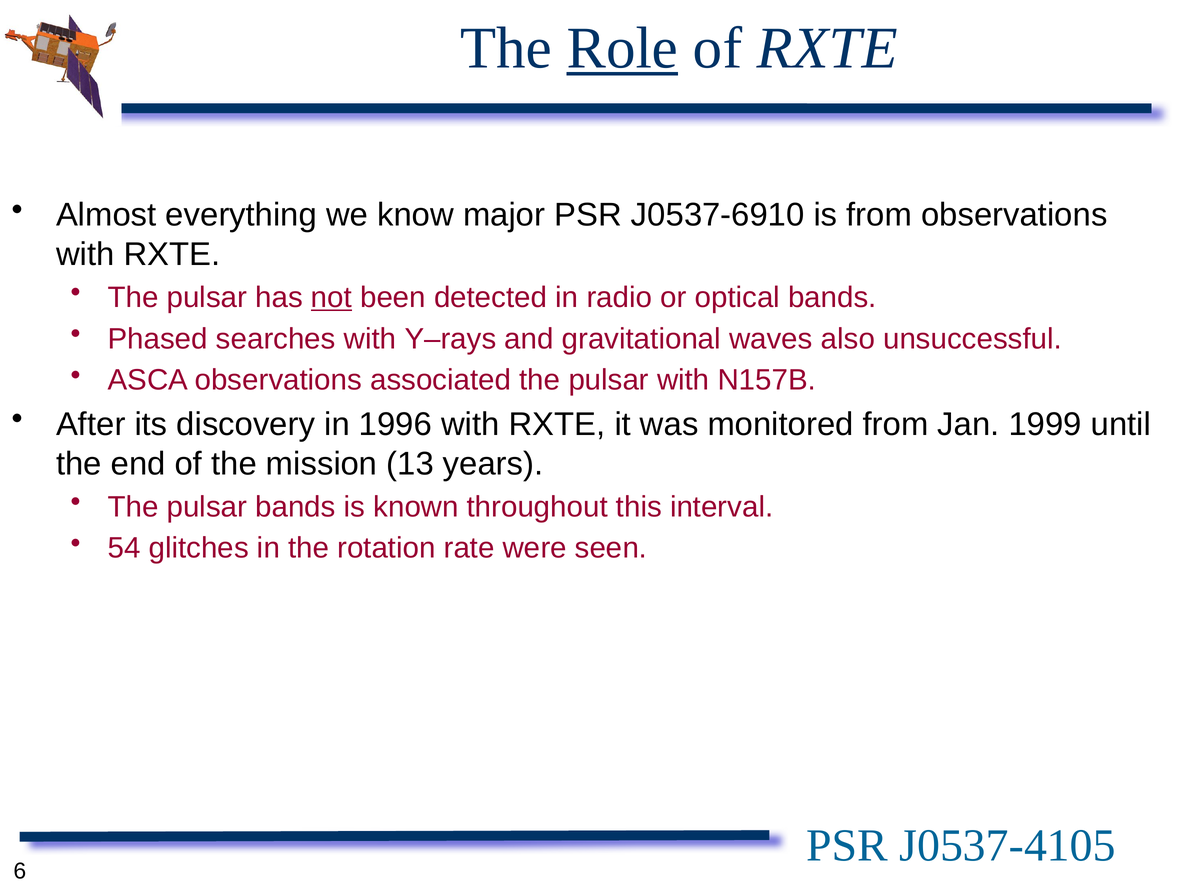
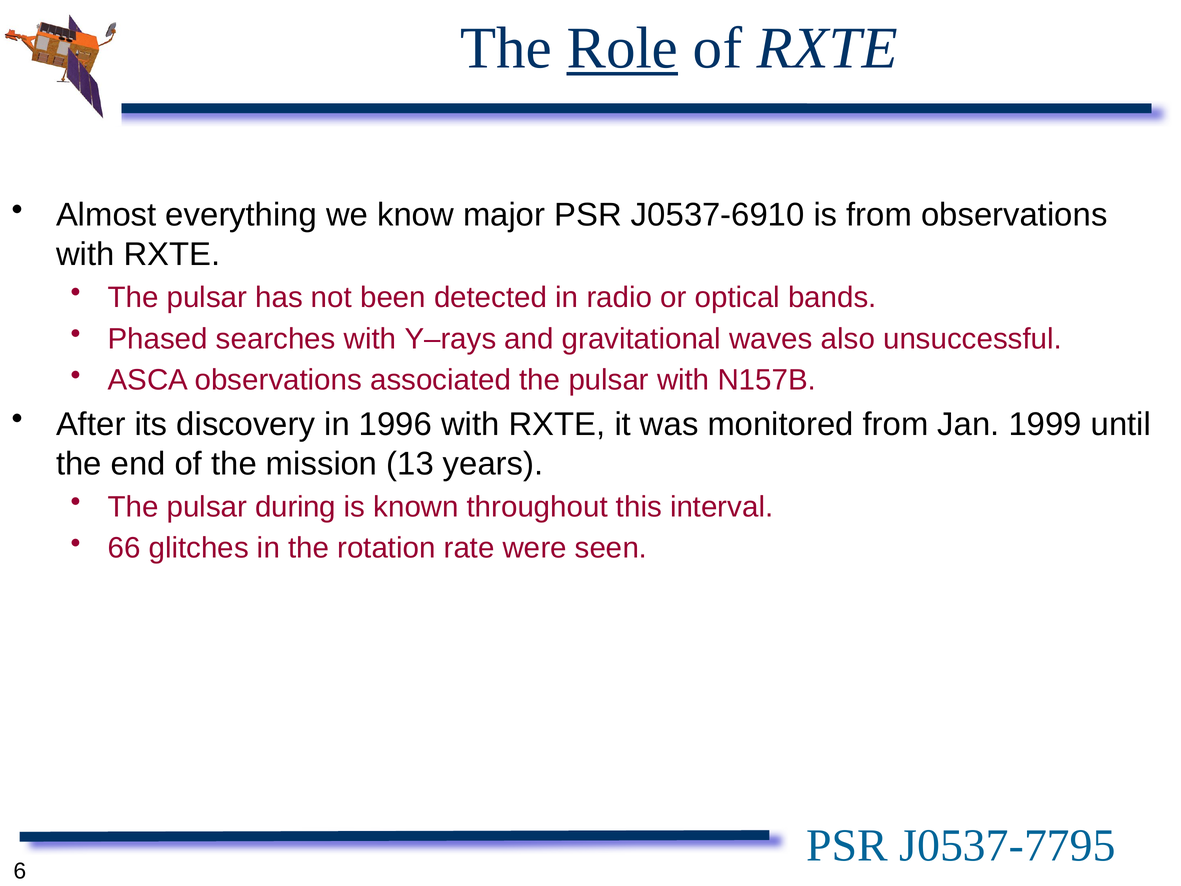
not underline: present -> none (331, 297)
pulsar bands: bands -> during (296, 507)
54: 54 -> 66 (124, 548)
J0537-4105: J0537-4105 -> J0537-7795 (1008, 845)
